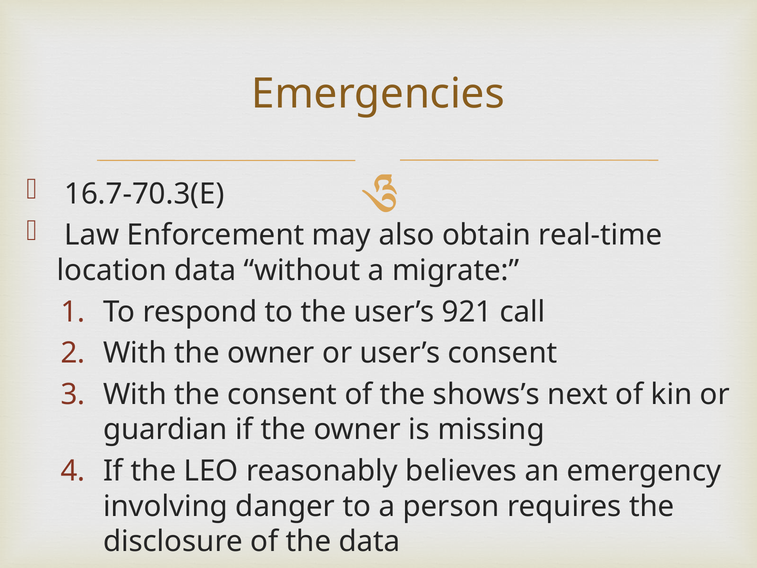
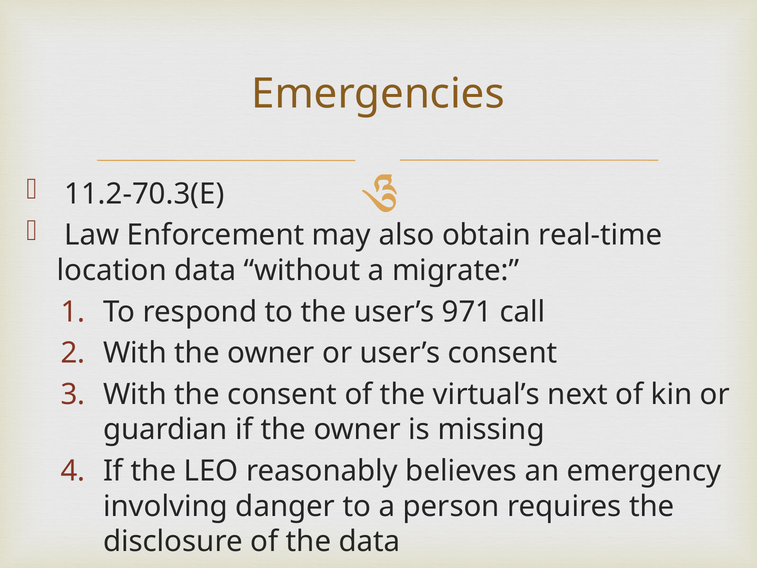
16.7-70.3(E: 16.7-70.3(E -> 11.2-70.3(E (144, 194)
921: 921 -> 971 (467, 312)
shows’s: shows’s -> virtual’s (486, 394)
